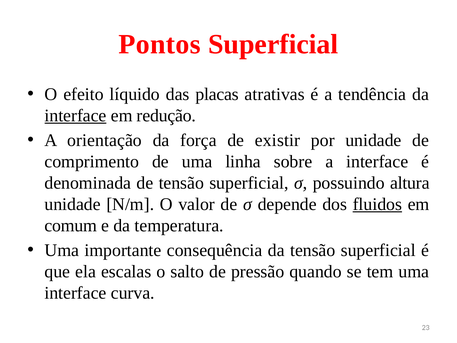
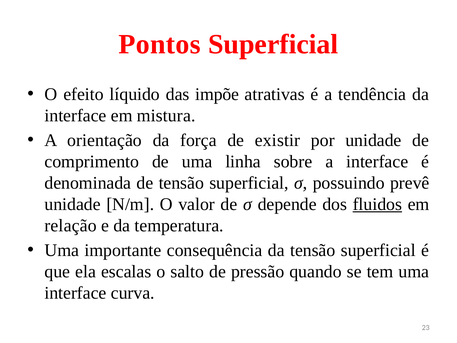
placas: placas -> impõe (217, 94)
interface underline: present -> none (76, 115)
redução: redução -> mistura (166, 115)
altura: altura -> prevê (410, 183)
comum: comum -> relação (71, 225)
